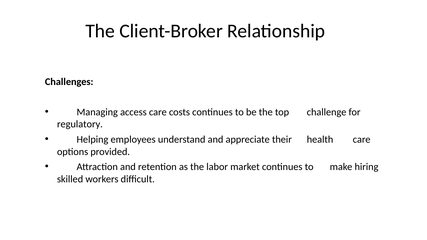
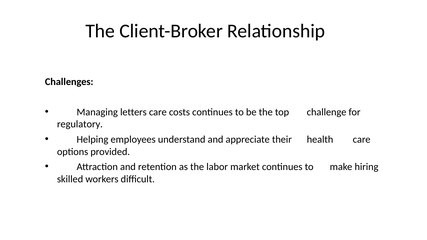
access: access -> letters (133, 112)
